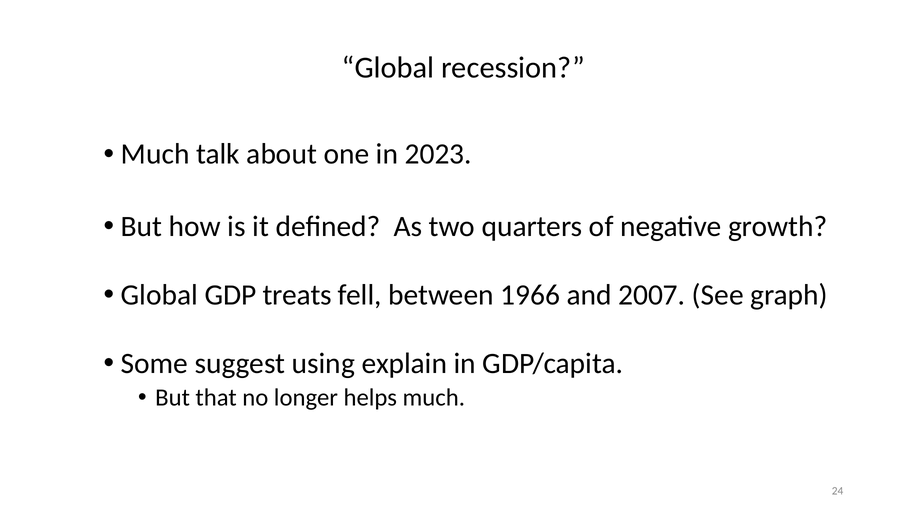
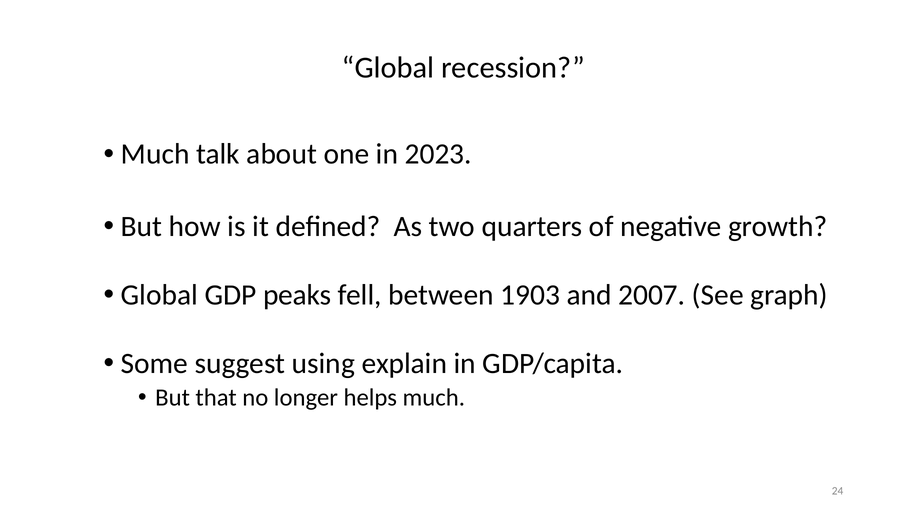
treats: treats -> peaks (297, 295)
1966: 1966 -> 1903 (530, 295)
